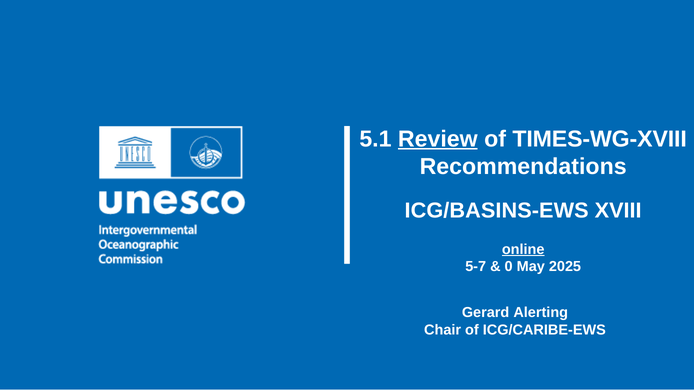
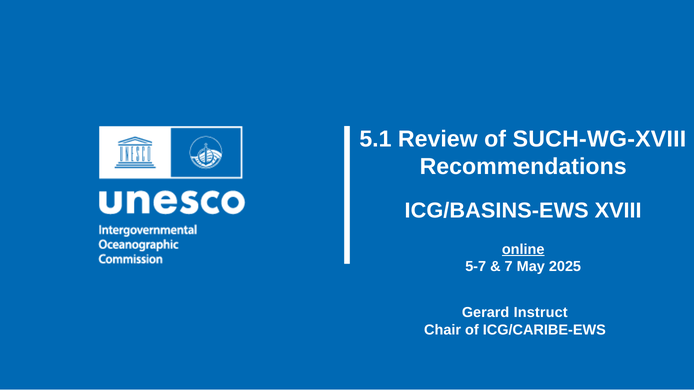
Review underline: present -> none (438, 139)
TIMES-WG-XVIII: TIMES-WG-XVIII -> SUCH-WG-XVIII (599, 139)
0: 0 -> 7 (509, 267)
Alerting: Alerting -> Instruct (541, 313)
